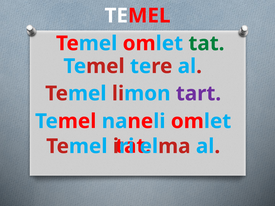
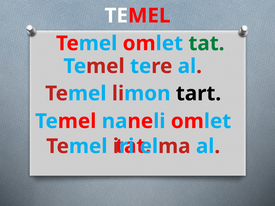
tart colour: purple -> black (199, 94)
